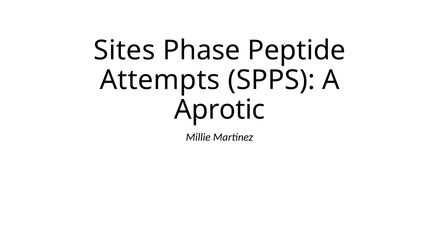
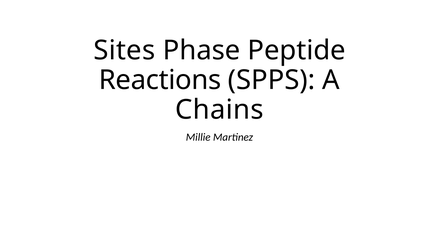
Attempts: Attempts -> Reactions (160, 80)
Aprotic: Aprotic -> Chains (219, 110)
